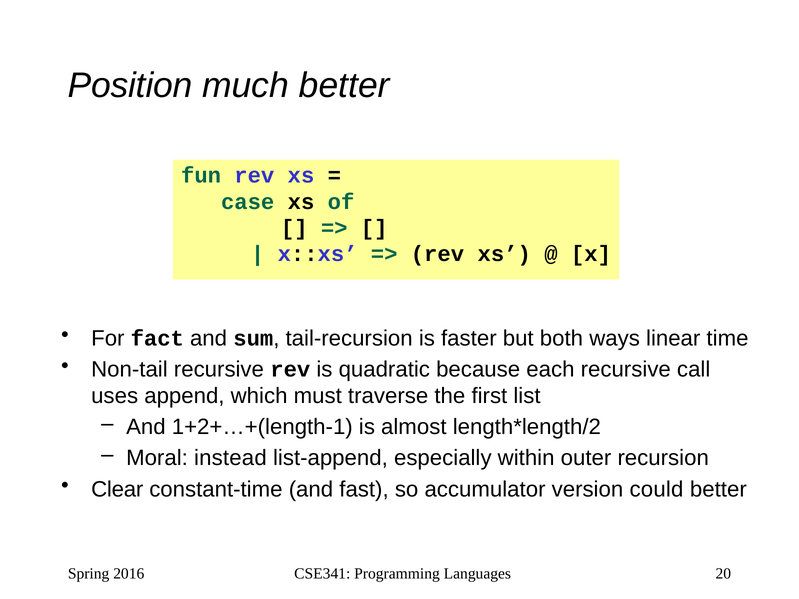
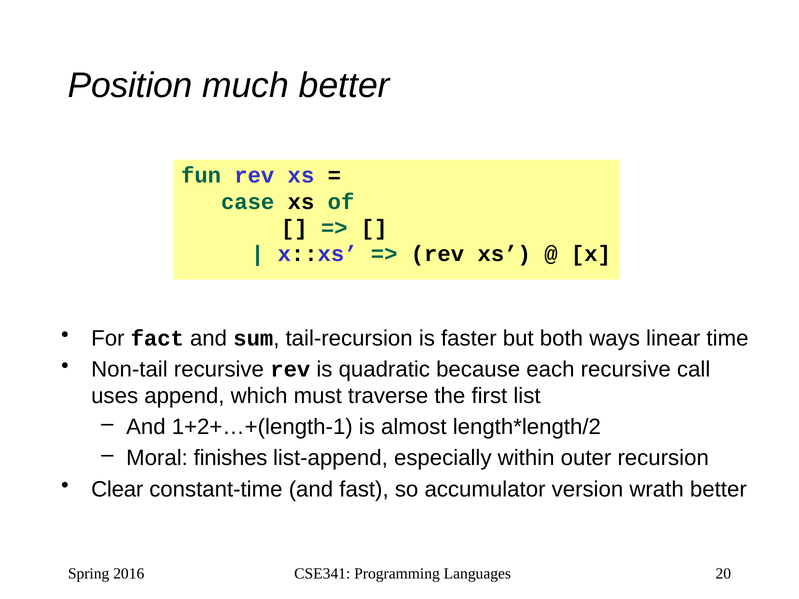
instead: instead -> finishes (231, 458)
could: could -> wrath (657, 489)
